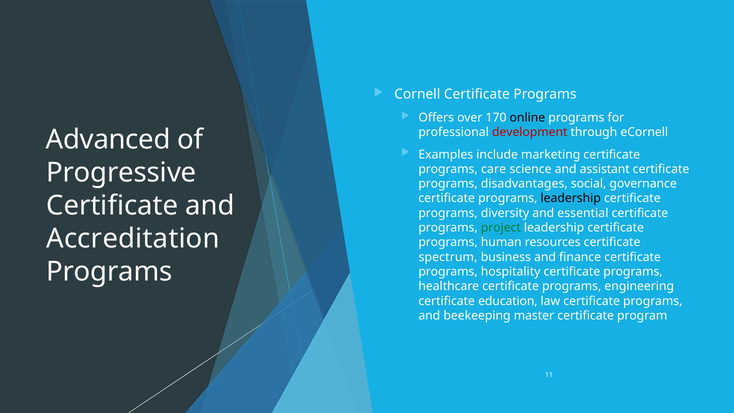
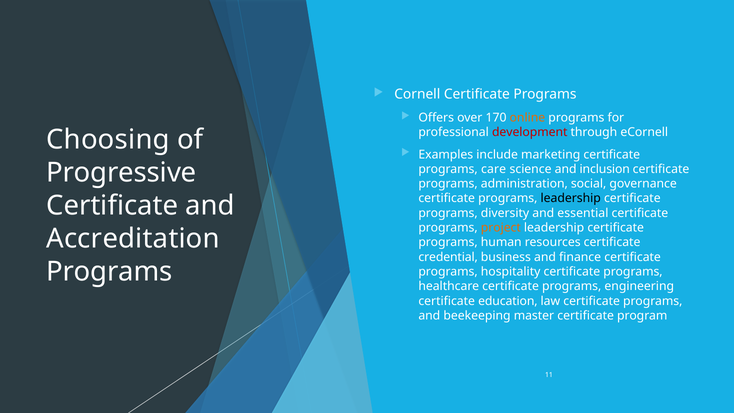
online colour: black -> orange (527, 117)
Advanced: Advanced -> Choosing (108, 139)
assistant: assistant -> inclusion (605, 169)
disadvantages: disadvantages -> administration (524, 184)
project colour: green -> orange (501, 228)
spectrum: spectrum -> credential (448, 257)
